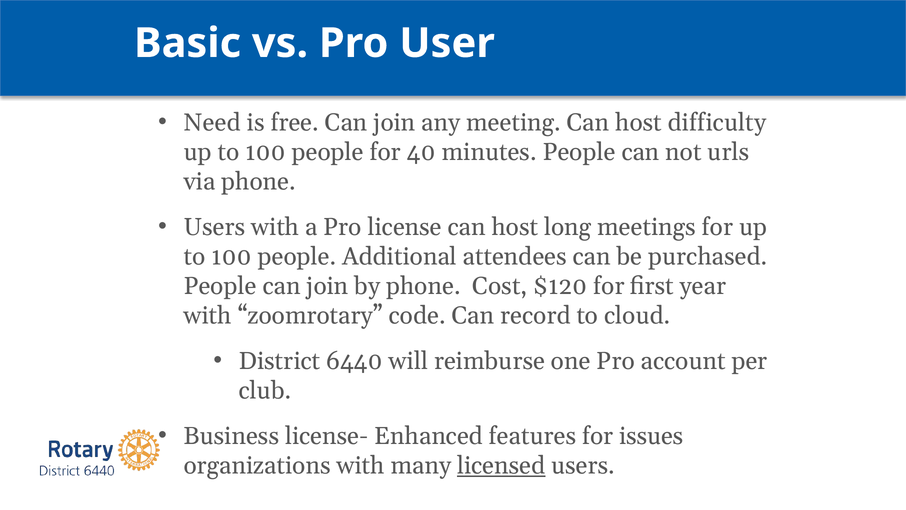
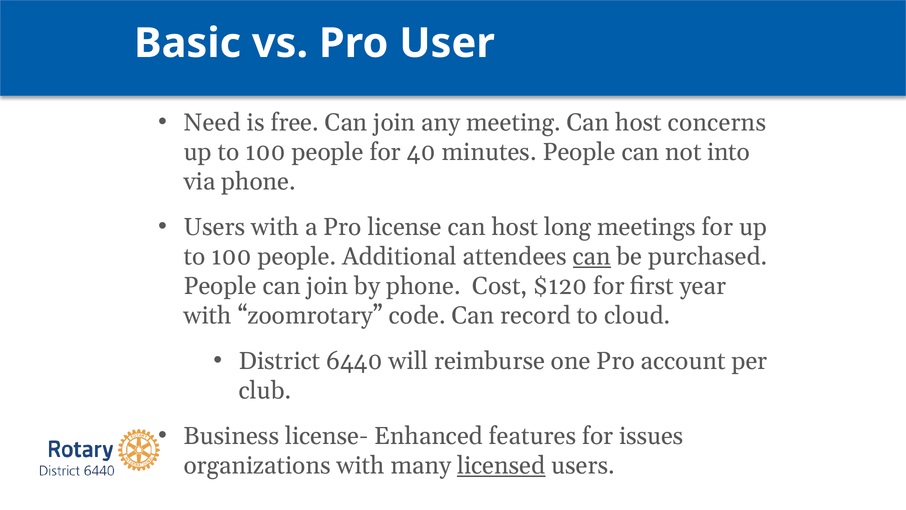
difficulty: difficulty -> concerns (717, 122)
urls: urls -> into (729, 152)
can underline: none -> present (592, 256)
